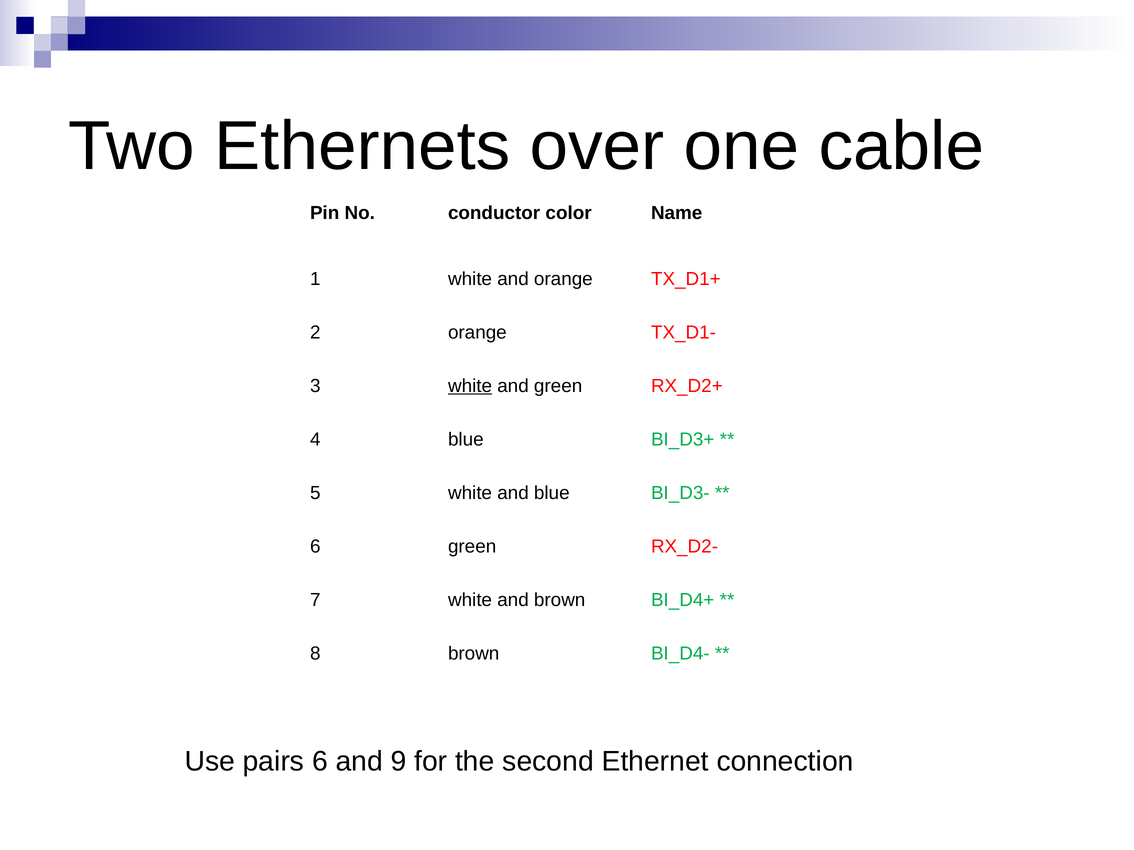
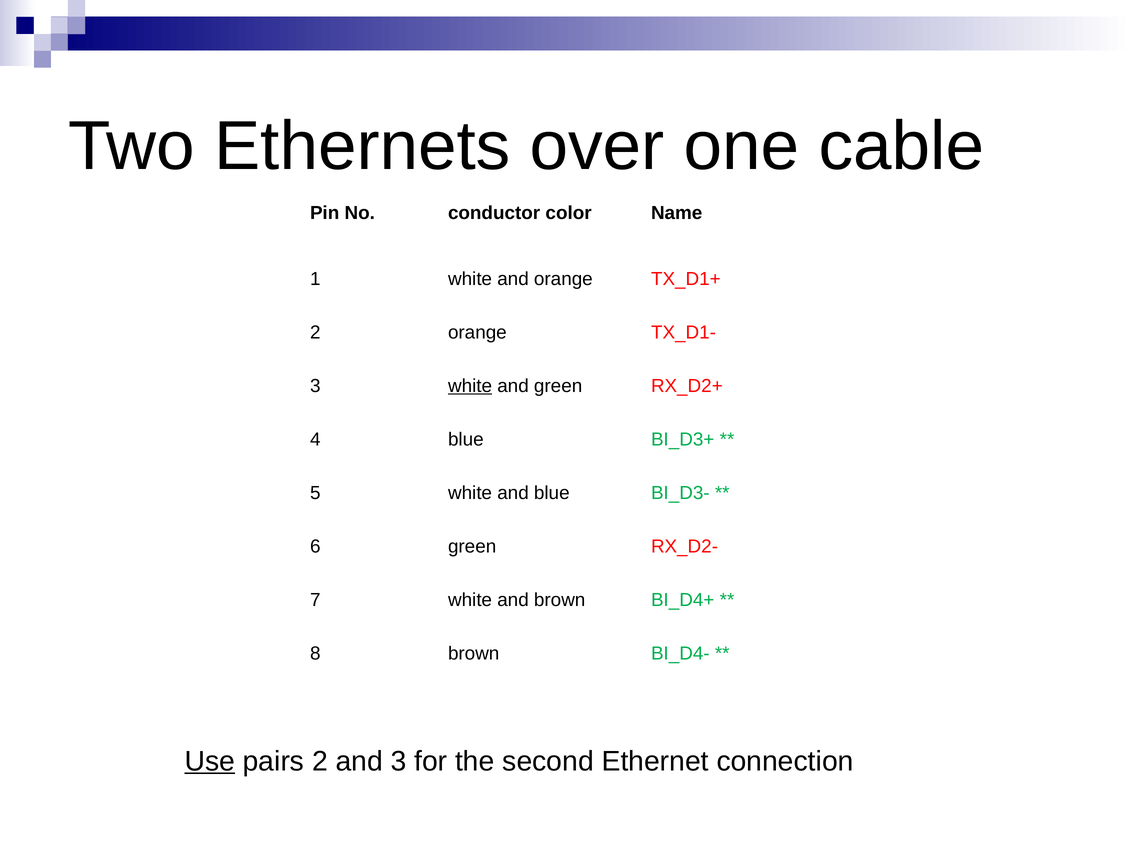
Use underline: none -> present (210, 762)
pairs 6: 6 -> 2 (320, 762)
and 9: 9 -> 3 (399, 762)
